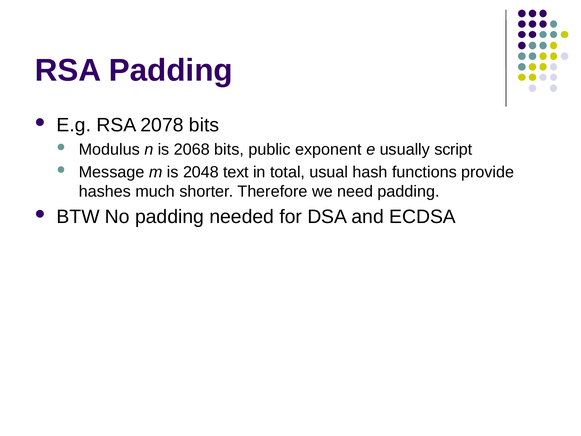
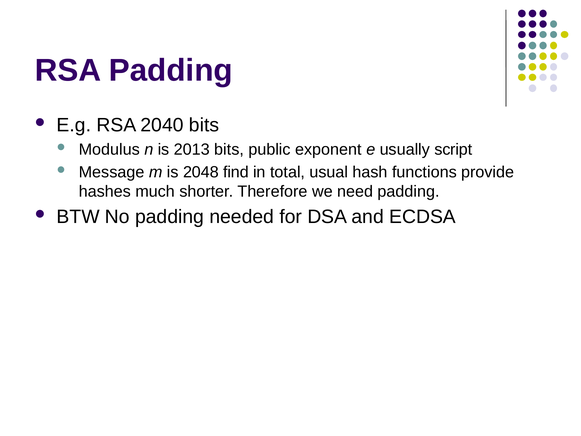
2078: 2078 -> 2040 (162, 125)
2068: 2068 -> 2013 (192, 149)
text: text -> find (236, 172)
